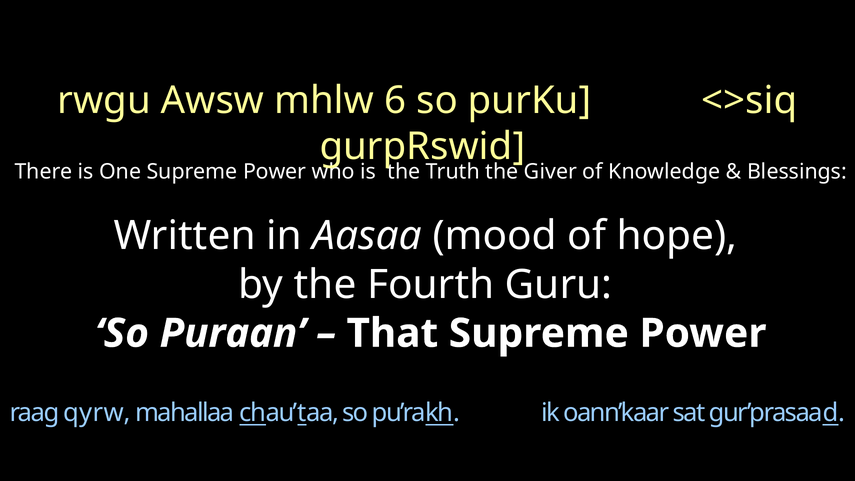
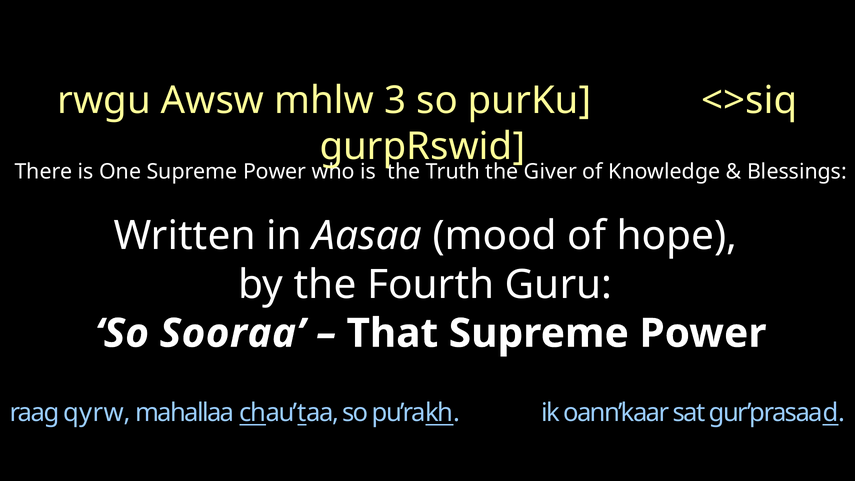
6: 6 -> 3 (395, 100)
Puraan: Puraan -> Sooraa (232, 333)
